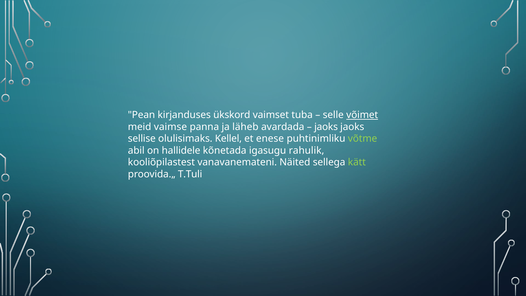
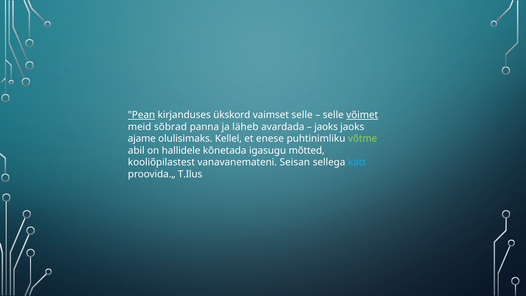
Pean underline: none -> present (141, 115)
vaimset tuba: tuba -> selle (302, 115)
vaimse: vaimse -> sõbrad (170, 127)
sellise: sellise -> ajame (142, 139)
rahulik: rahulik -> mõtted (307, 150)
Näited: Näited -> Seisan (295, 162)
kätt colour: light green -> light blue (357, 162)
T.Tuli: T.Tuli -> T.Ilus (190, 174)
